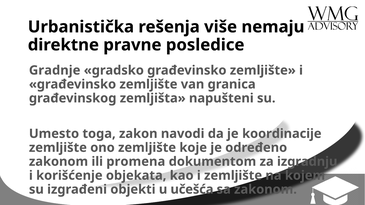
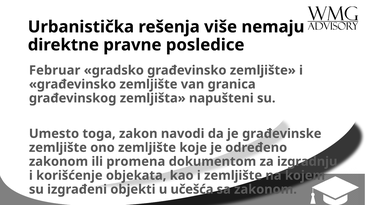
Gradnje: Gradnje -> Februar (55, 70)
koordinacije: koordinacije -> građevinske (282, 134)
